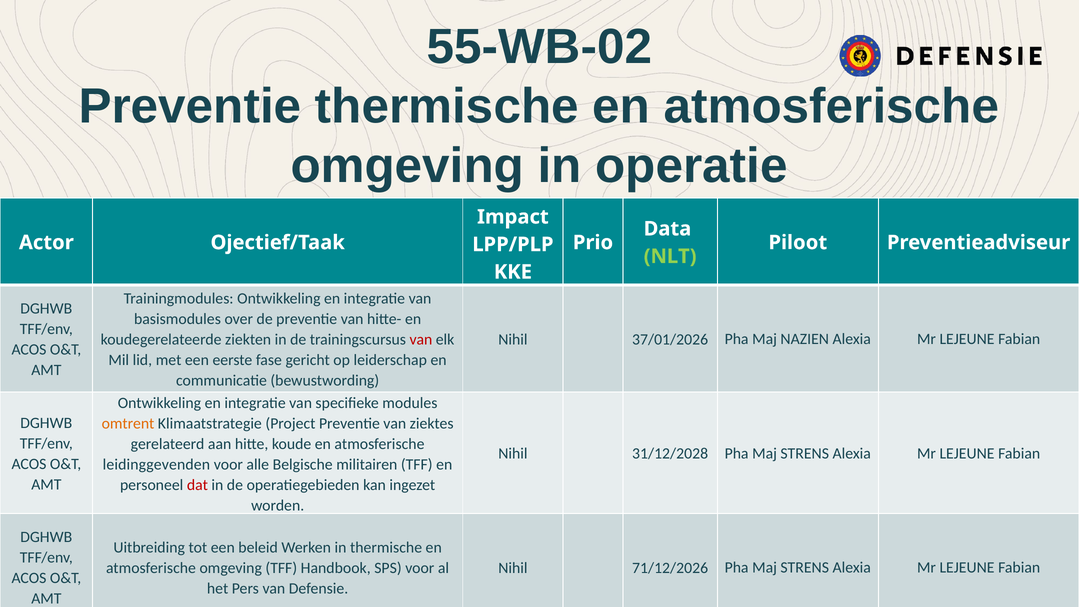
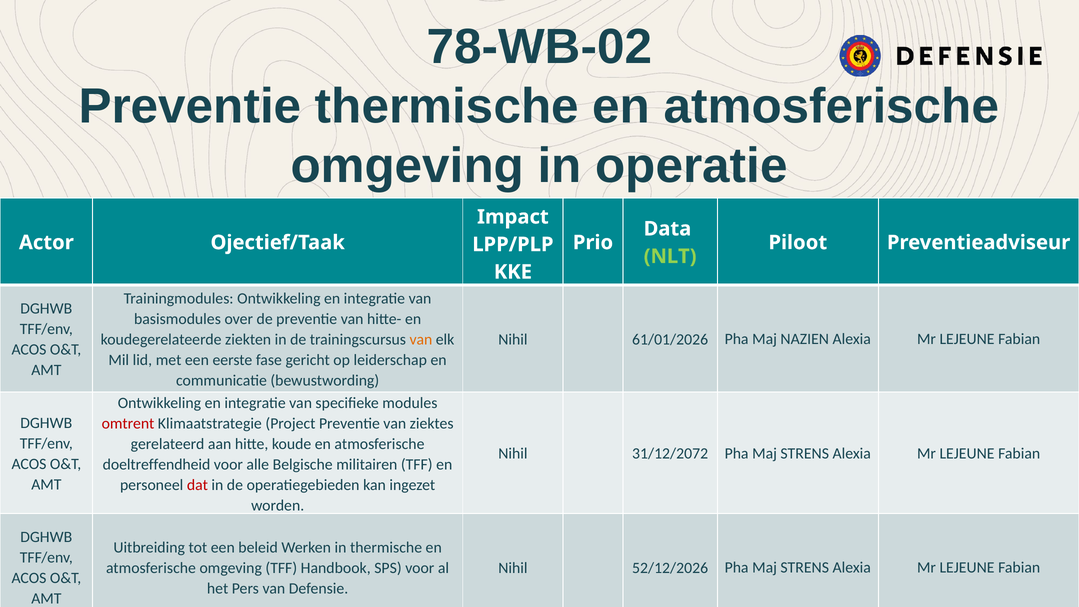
55-WB-02: 55-WB-02 -> 78-WB-02 (539, 47)
van colour: red -> orange (421, 339)
37/01/2026: 37/01/2026 -> 61/01/2026 (670, 339)
omtrent colour: orange -> red (128, 424)
31/12/2028: 31/12/2028 -> 31/12/2072 (670, 454)
leidinggevenden: leidinggevenden -> doeltreffendheid (156, 465)
71/12/2026: 71/12/2026 -> 52/12/2026 (670, 568)
